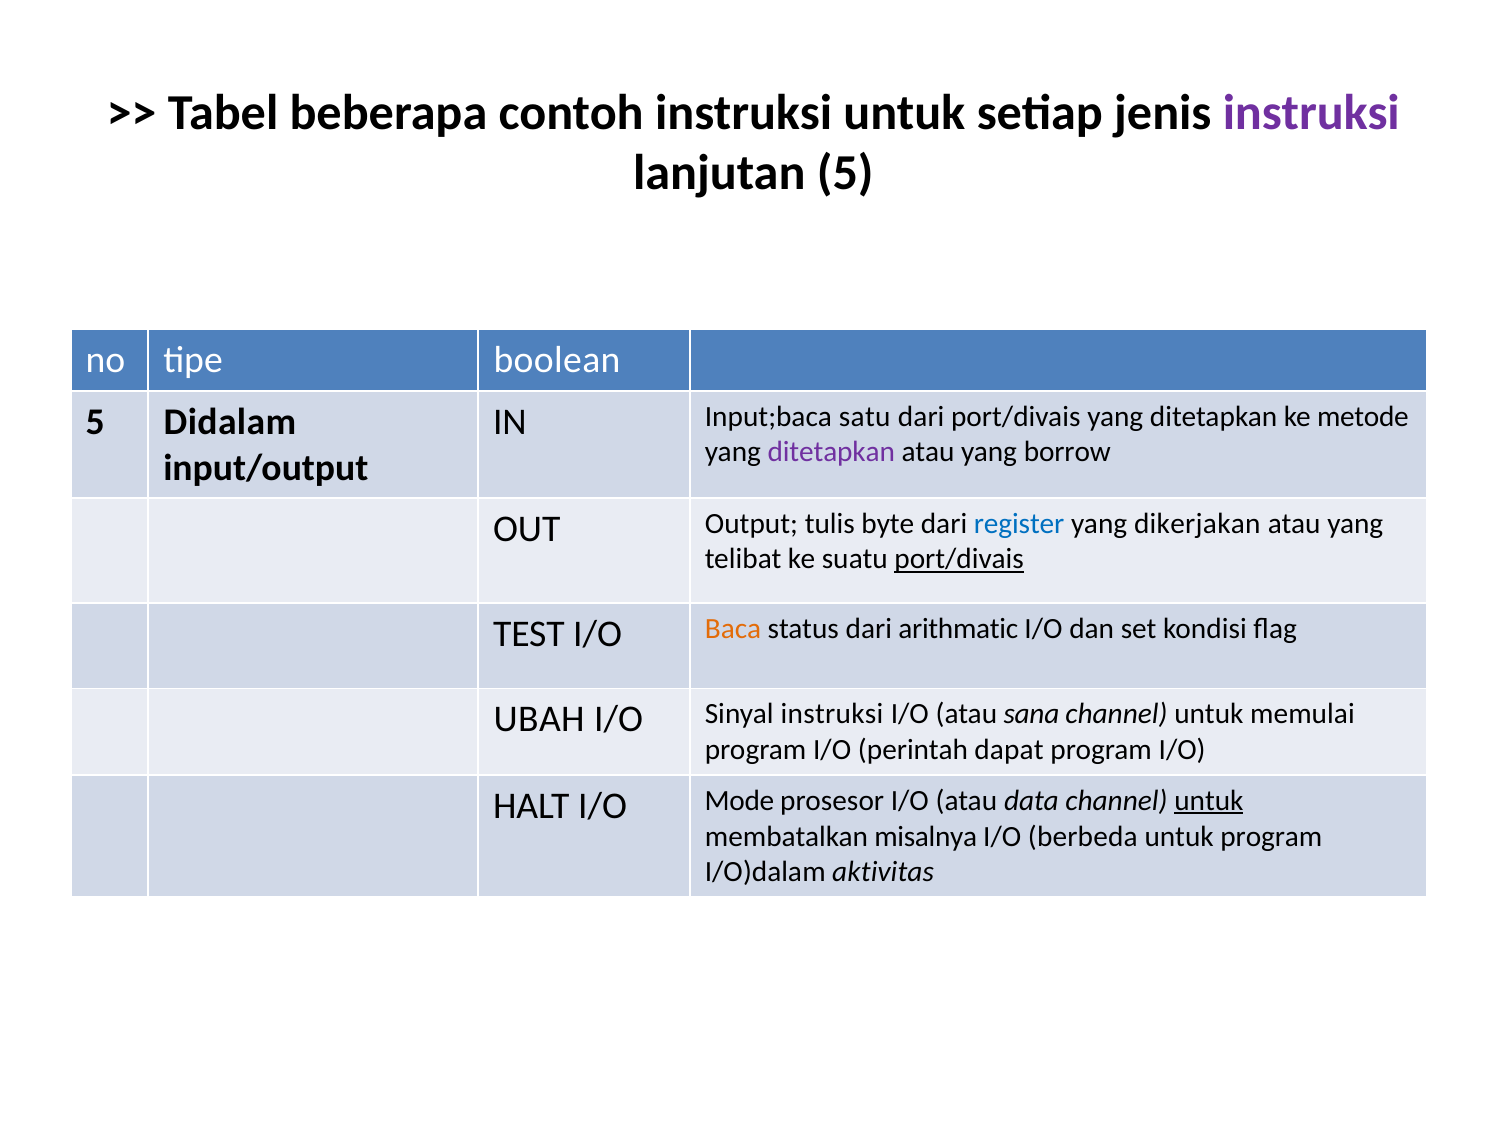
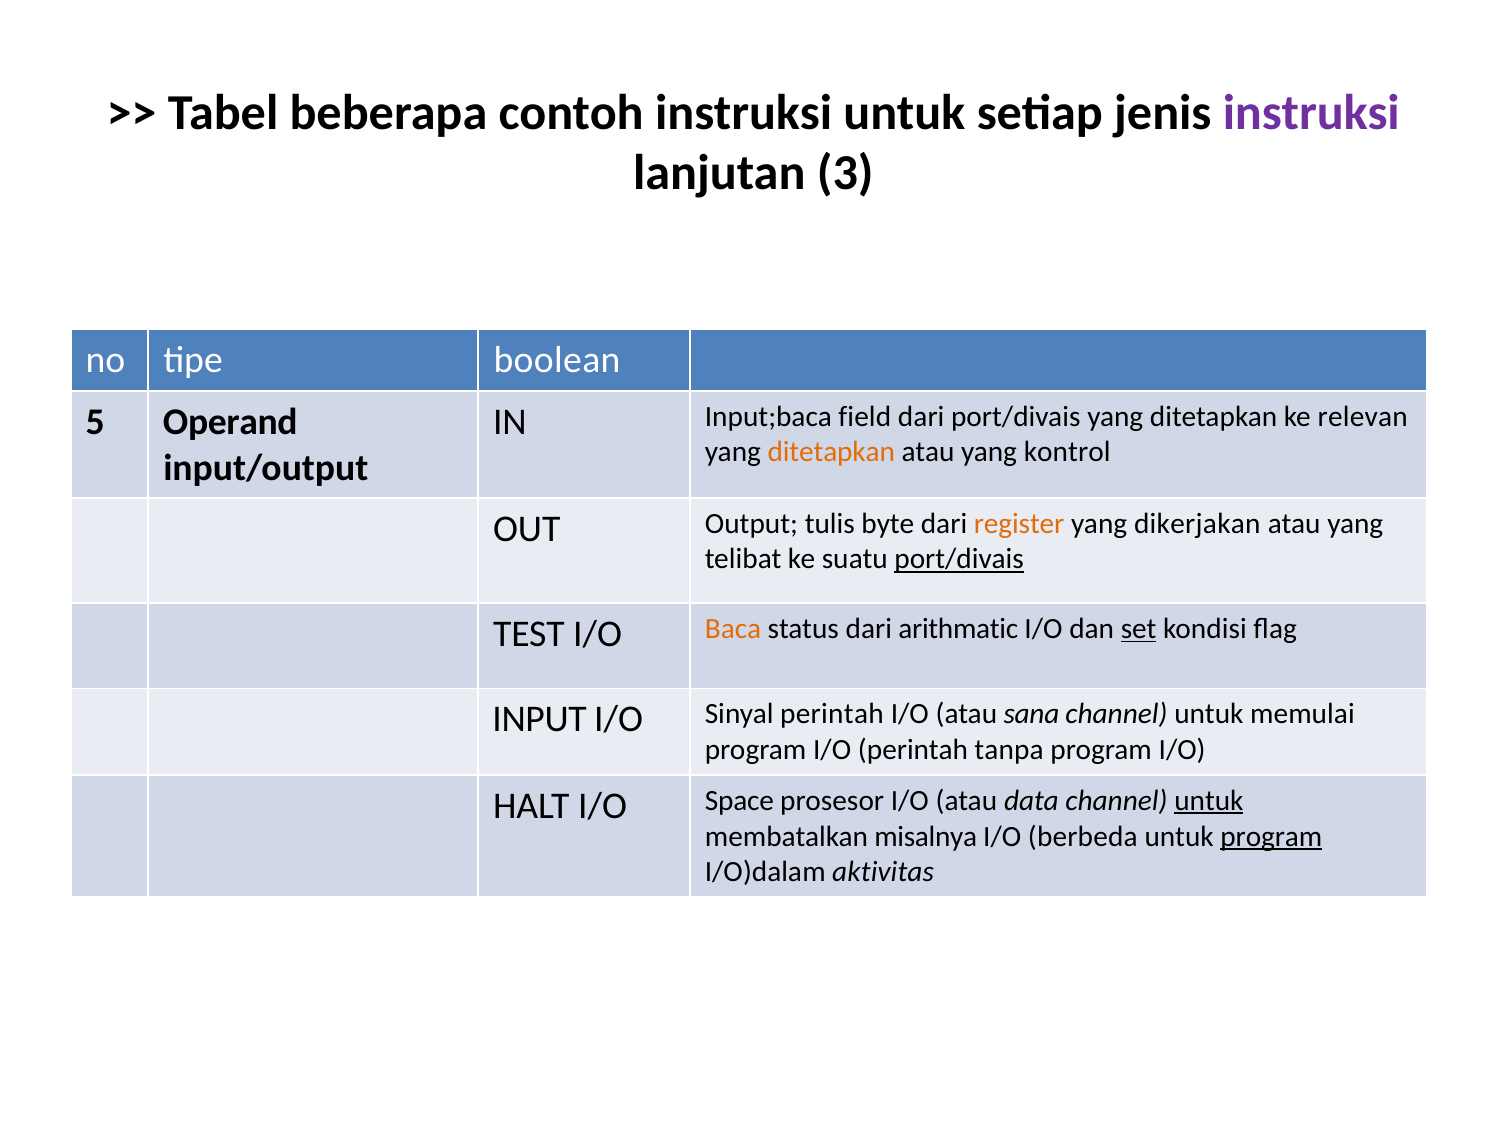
lanjutan 5: 5 -> 3 (845, 173)
Didalam: Didalam -> Operand (230, 422)
satu: satu -> field (865, 417)
metode: metode -> relevan (1363, 417)
ditetapkan colour: purple -> orange (831, 452)
borrow: borrow -> kontrol (1067, 452)
register colour: blue -> orange (1019, 524)
set underline: none -> present (1139, 629)
UBAH: UBAH -> INPUT (540, 720)
Sinyal instruksi: instruksi -> perintah (832, 714)
dapat: dapat -> tanpa (1009, 750)
Mode: Mode -> Space (739, 801)
program underline: none -> present (1271, 837)
